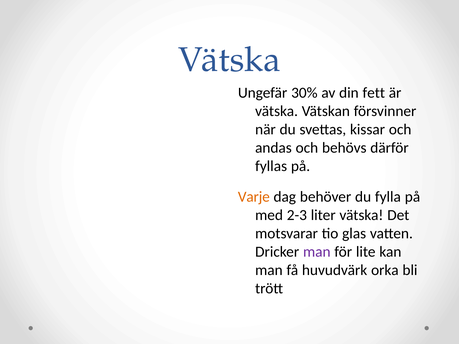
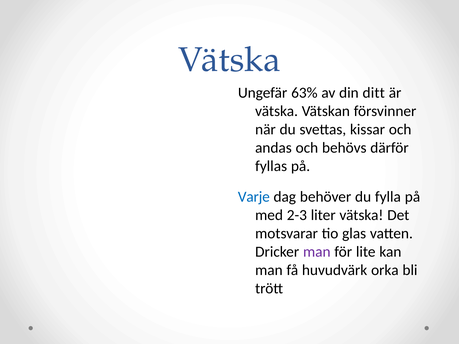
30%: 30% -> 63% (304, 93)
fett: fett -> ditt (374, 93)
Varje colour: orange -> blue (254, 197)
